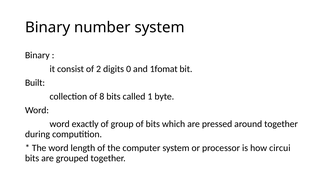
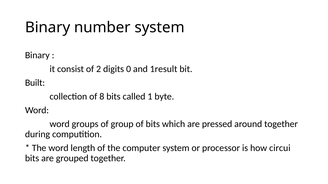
1fomat: 1fomat -> 1result (164, 69)
exactly: exactly -> groups (85, 124)
